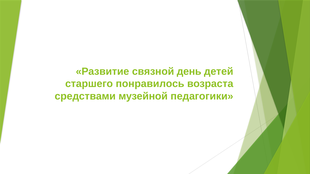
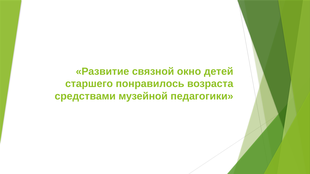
день: день -> окно (189, 72)
